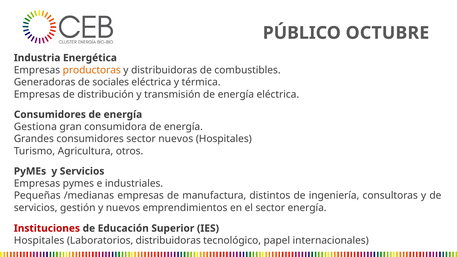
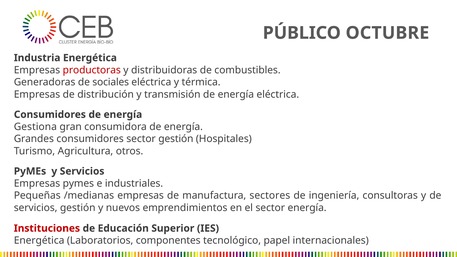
productoras colour: orange -> red (92, 70)
sector nuevos: nuevos -> gestión (176, 139)
distintos: distintos -> sectores (270, 196)
Hospitales: Hospitales -> Energética (39, 241)
Laboratorios distribuidoras: distribuidoras -> componentes (168, 241)
